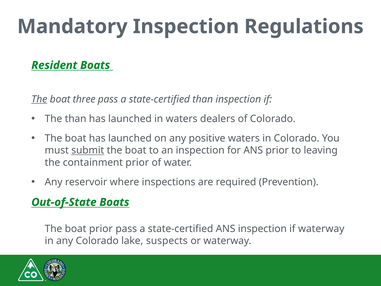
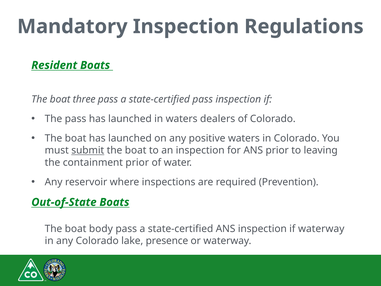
The underline: present -> none (39, 99)
state-certified than: than -> pass (203, 99)
The than: than -> pass (76, 119)
boat prior: prior -> body (101, 229)
suspects: suspects -> presence (167, 241)
